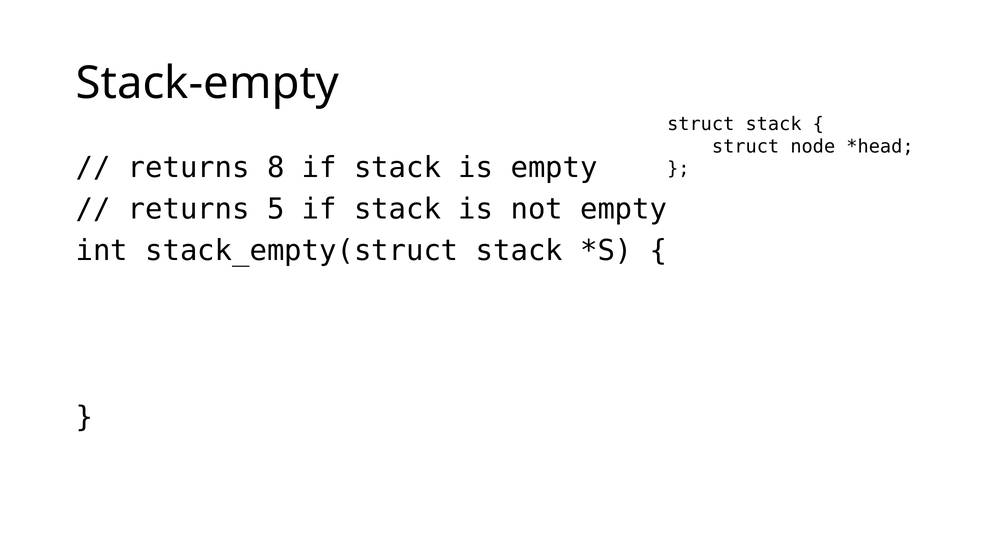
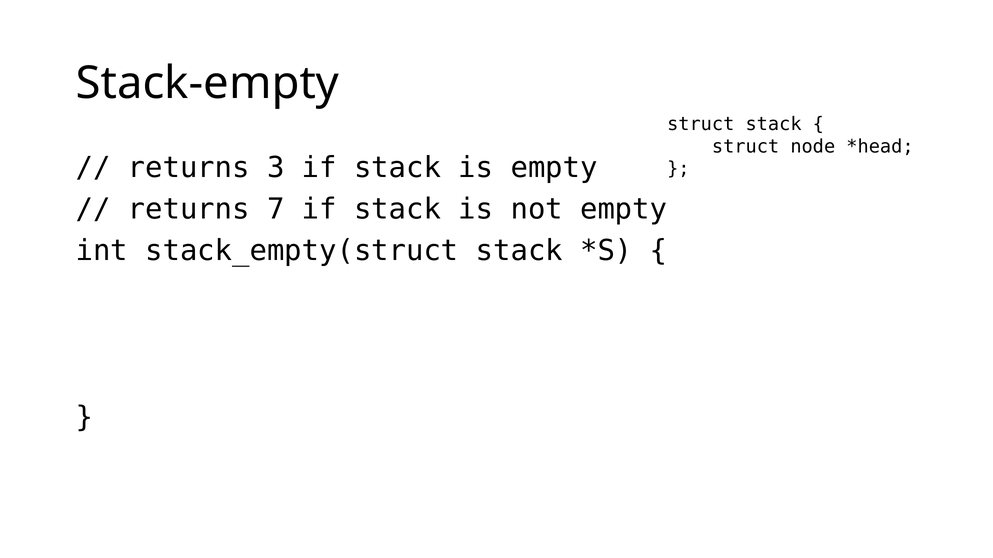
8: 8 -> 3 (276, 168)
5: 5 -> 7 (276, 210)
